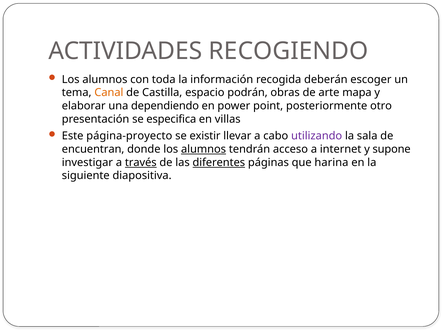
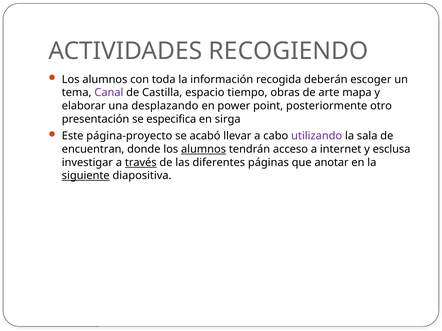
Canal colour: orange -> purple (109, 93)
podrán: podrán -> tiempo (247, 93)
dependiendo: dependiendo -> desplazando (165, 106)
villas: villas -> sirga (228, 119)
existir: existir -> acabó (205, 136)
supone: supone -> esclusa (392, 149)
diferentes underline: present -> none (219, 163)
harina: harina -> anotar (332, 163)
siguiente underline: none -> present (86, 176)
